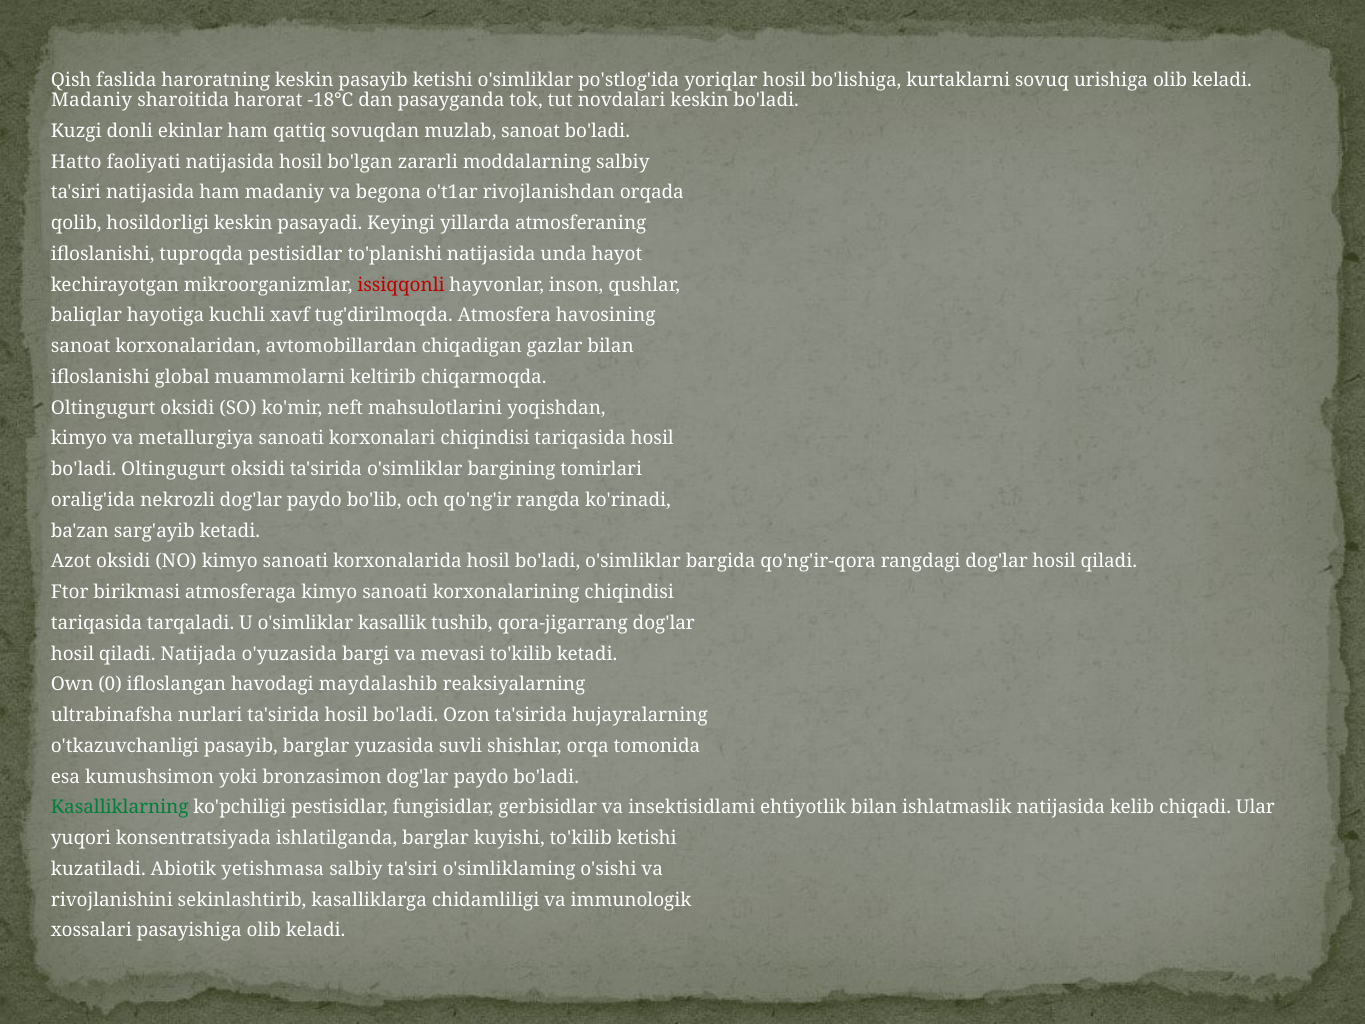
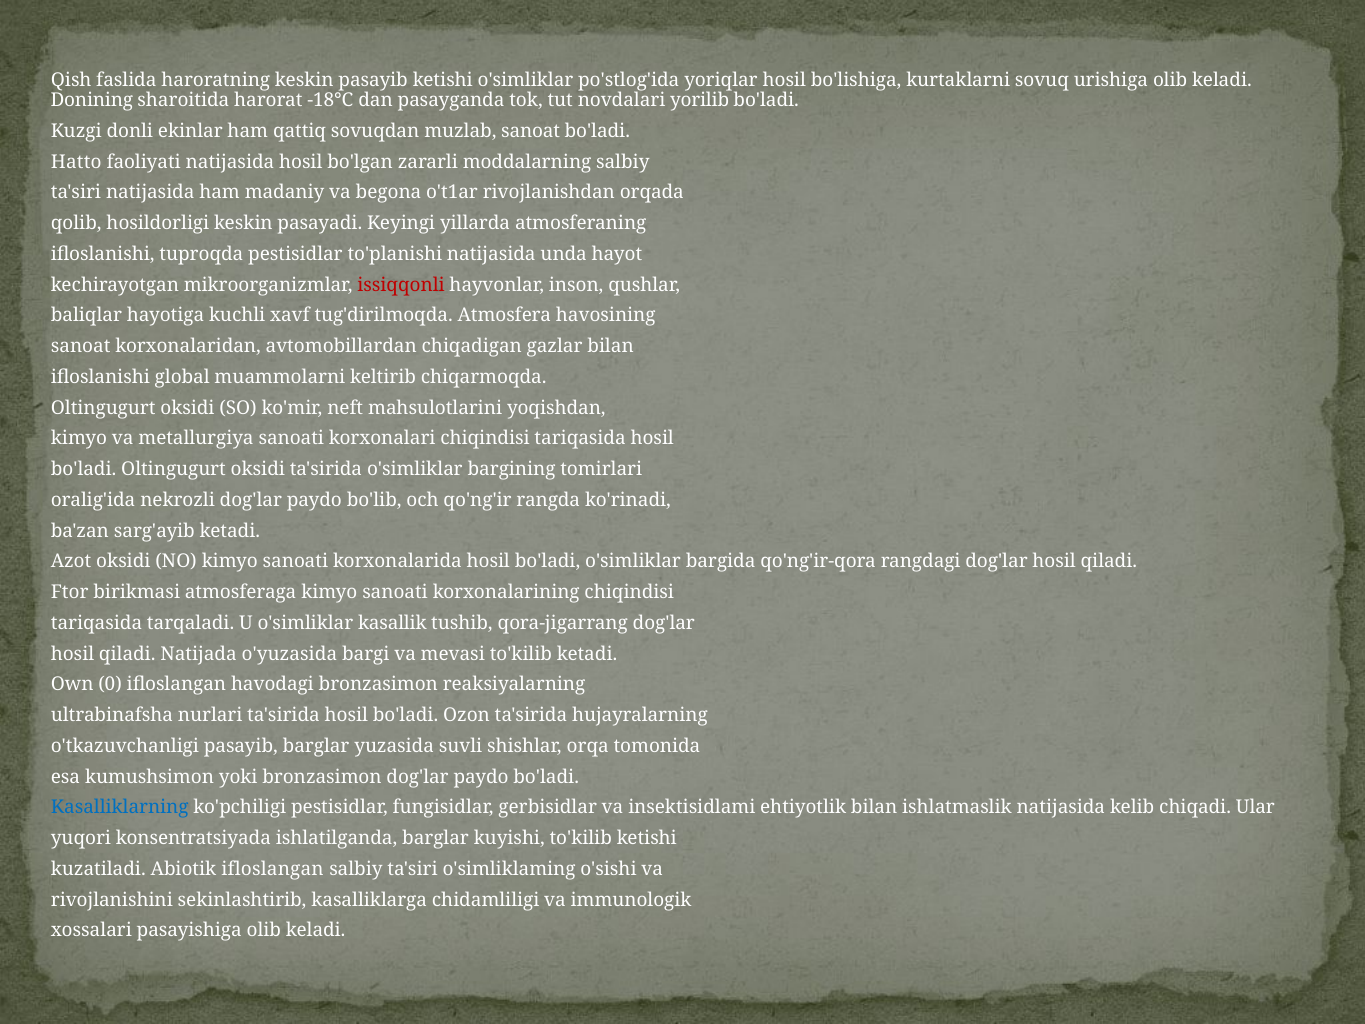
Madaniy: Madaniy -> Donining (92, 100)
novdalari keskin: keskin -> yorilib (700, 100)
havodagi maydalashib: maydalashib -> bronzasimon (378, 684)
Kasalliklarning colour: green -> blue (120, 807)
Abiotik yetishmasa: yetishmasa -> ifloslangan (273, 869)
